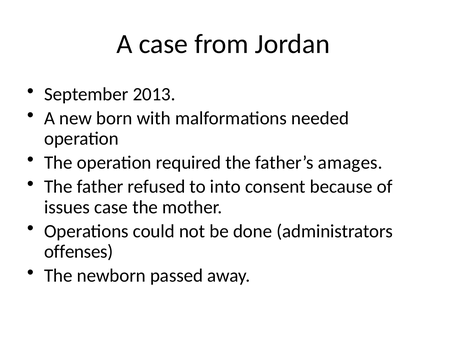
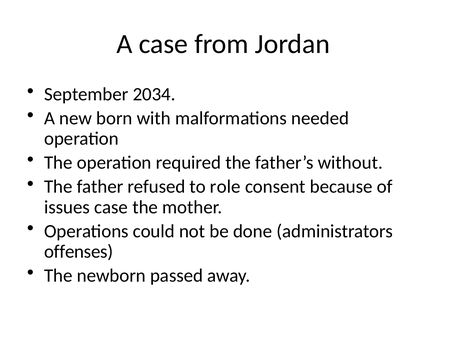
2013: 2013 -> 2034 (154, 94)
amages: amages -> without (350, 163)
into: into -> role (225, 187)
